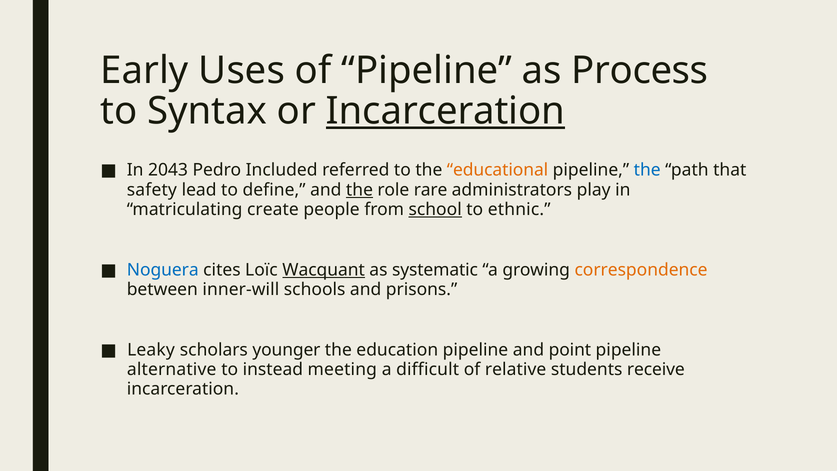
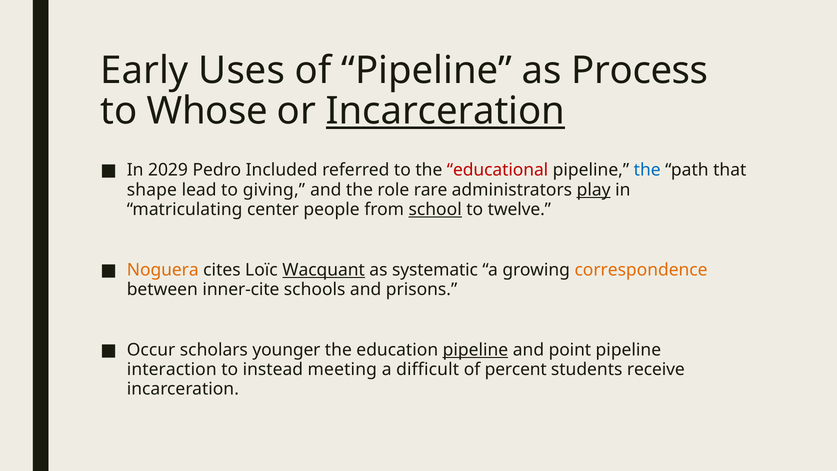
Syntax: Syntax -> Whose (207, 111)
2043: 2043 -> 2029 (168, 170)
educational colour: orange -> red (498, 170)
safety: safety -> shape (152, 190)
define: define -> giving (274, 190)
the underline: present -> none (359, 190)
play underline: none -> present (594, 190)
create: create -> center (273, 209)
ethnic: ethnic -> twelve (519, 209)
Noguera colour: blue -> orange (163, 270)
inner‐will: inner‐will -> inner‐cite (241, 289)
Leaky: Leaky -> Occur (151, 350)
pipeline underline: none -> present (475, 350)
alternative: alternative -> interaction (172, 369)
relative: relative -> percent (516, 369)
